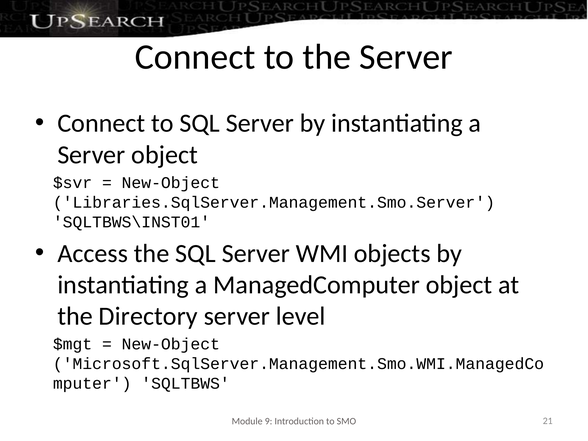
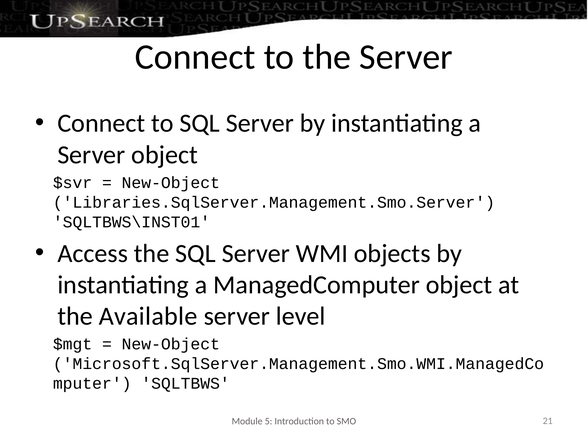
Directory: Directory -> Available (148, 316)
9: 9 -> 5 (269, 421)
